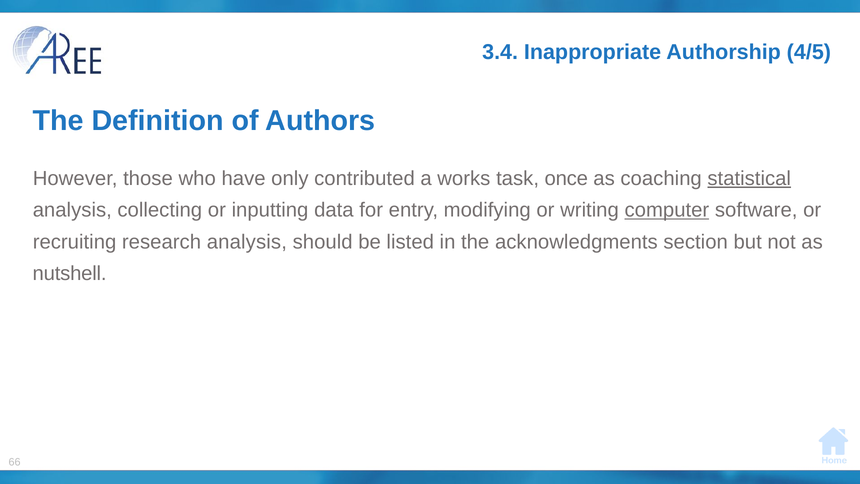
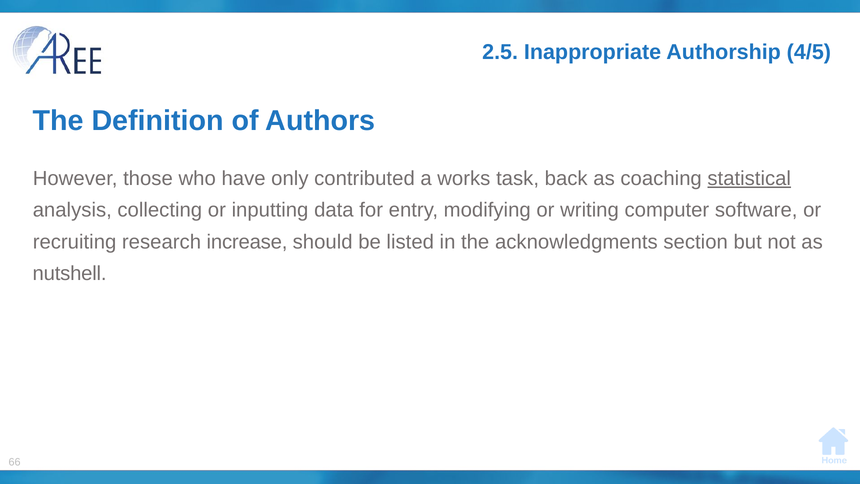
3.4: 3.4 -> 2.5 (500, 52)
once: once -> back (566, 178)
computer underline: present -> none (667, 210)
research analysis: analysis -> increase (247, 242)
